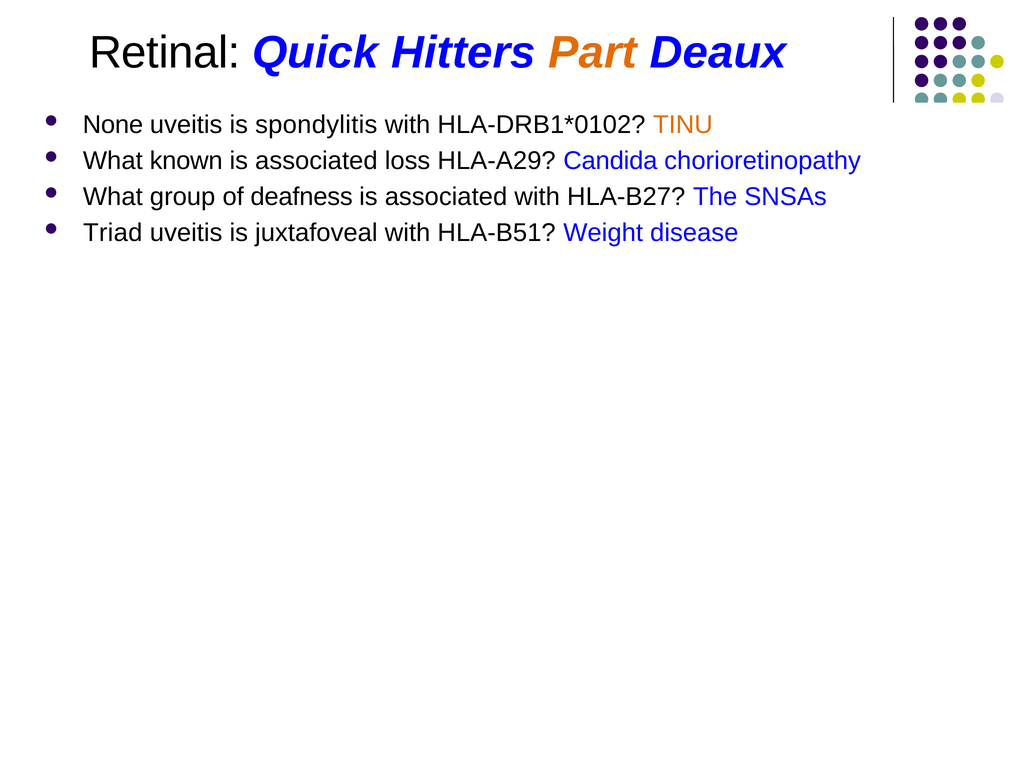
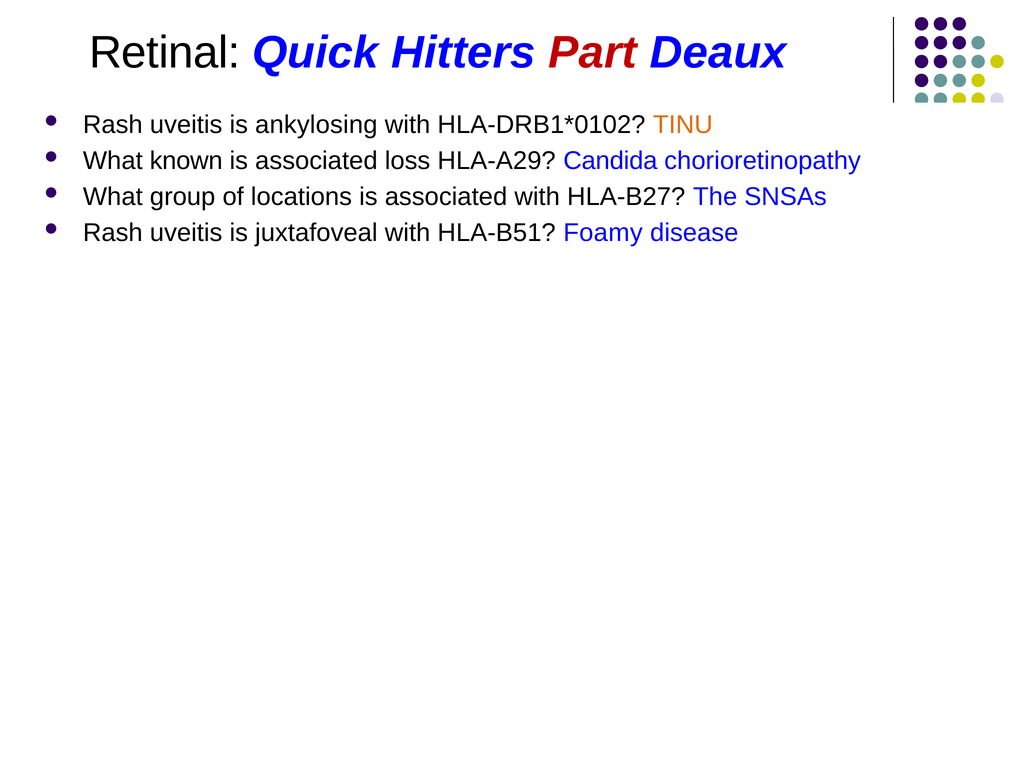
Part colour: orange -> red (593, 53)
None: None -> Rash (113, 125)
spondylitis: spondylitis -> ankylosing (316, 125)
deafness: deafness -> locations (301, 197)
Triad: Triad -> Rash (113, 233)
Weight: Weight -> Foamy (603, 233)
